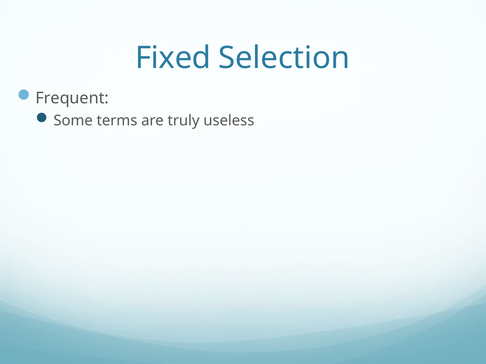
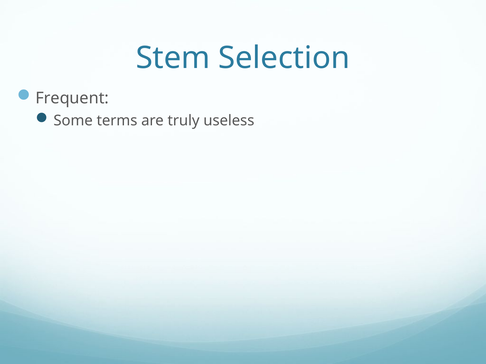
Fixed: Fixed -> Stem (173, 58)
